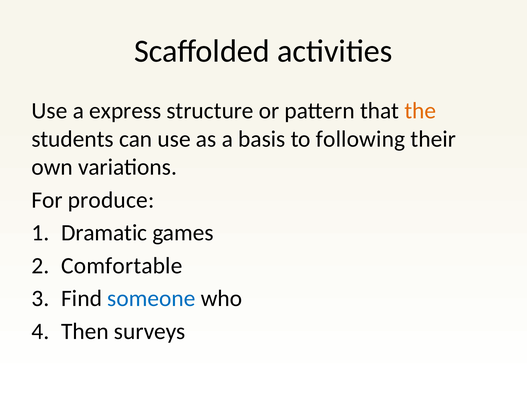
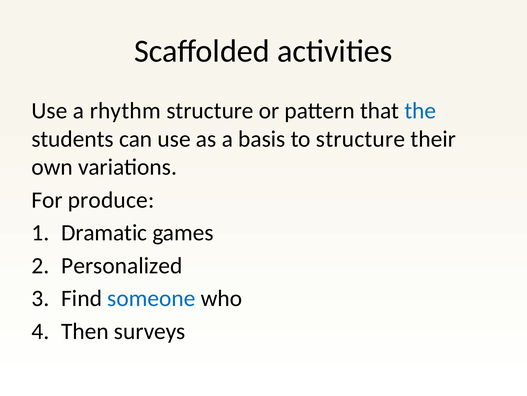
express: express -> rhythm (125, 111)
the colour: orange -> blue (420, 111)
to following: following -> structure (361, 139)
Comfortable: Comfortable -> Personalized (122, 265)
